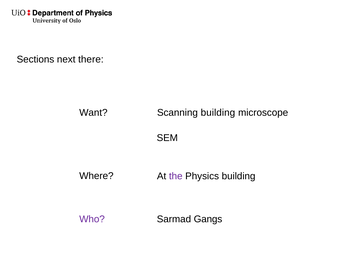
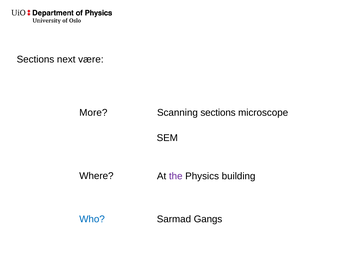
there: there -> være (91, 59)
Want: Want -> More (93, 113)
Scanning building: building -> sections (218, 113)
Who colour: purple -> blue (92, 219)
